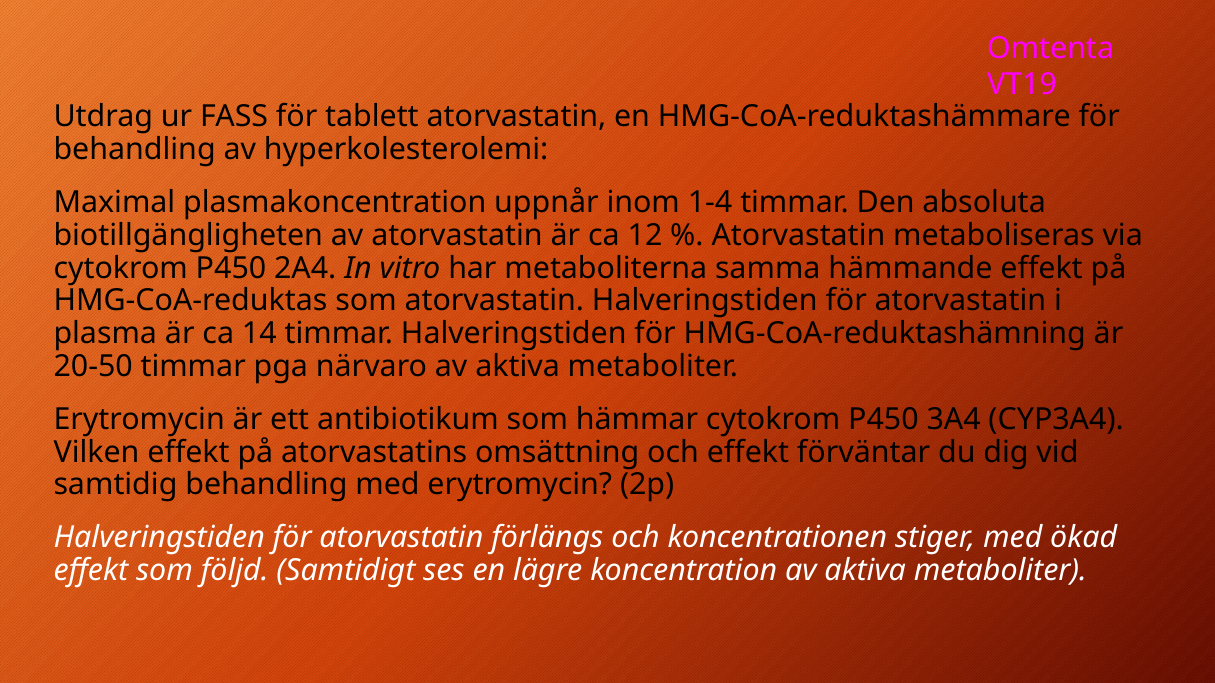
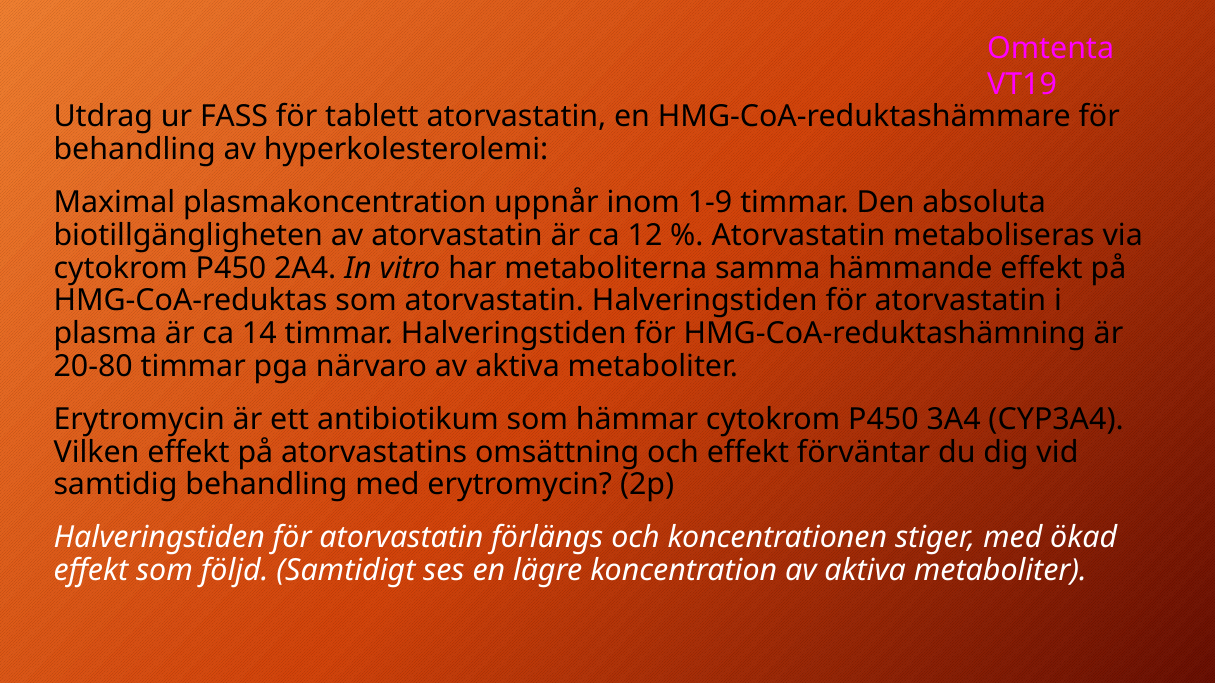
1-4: 1-4 -> 1-9 (710, 203)
20-50: 20-50 -> 20-80 (93, 367)
